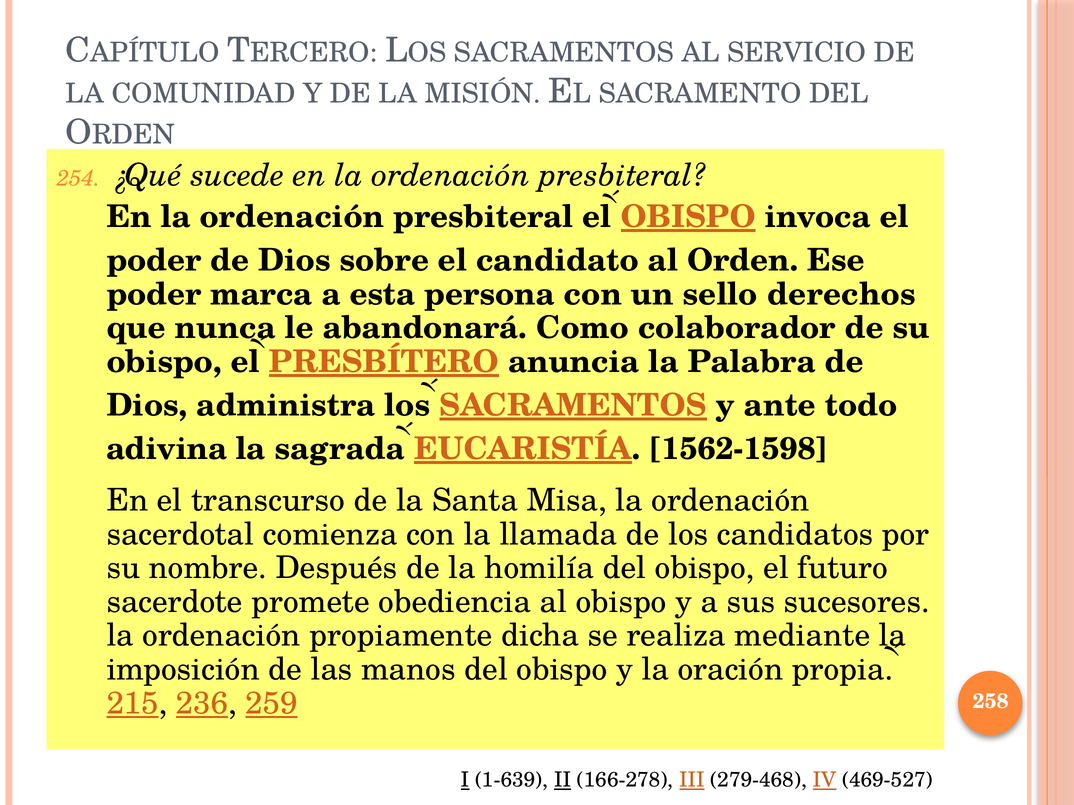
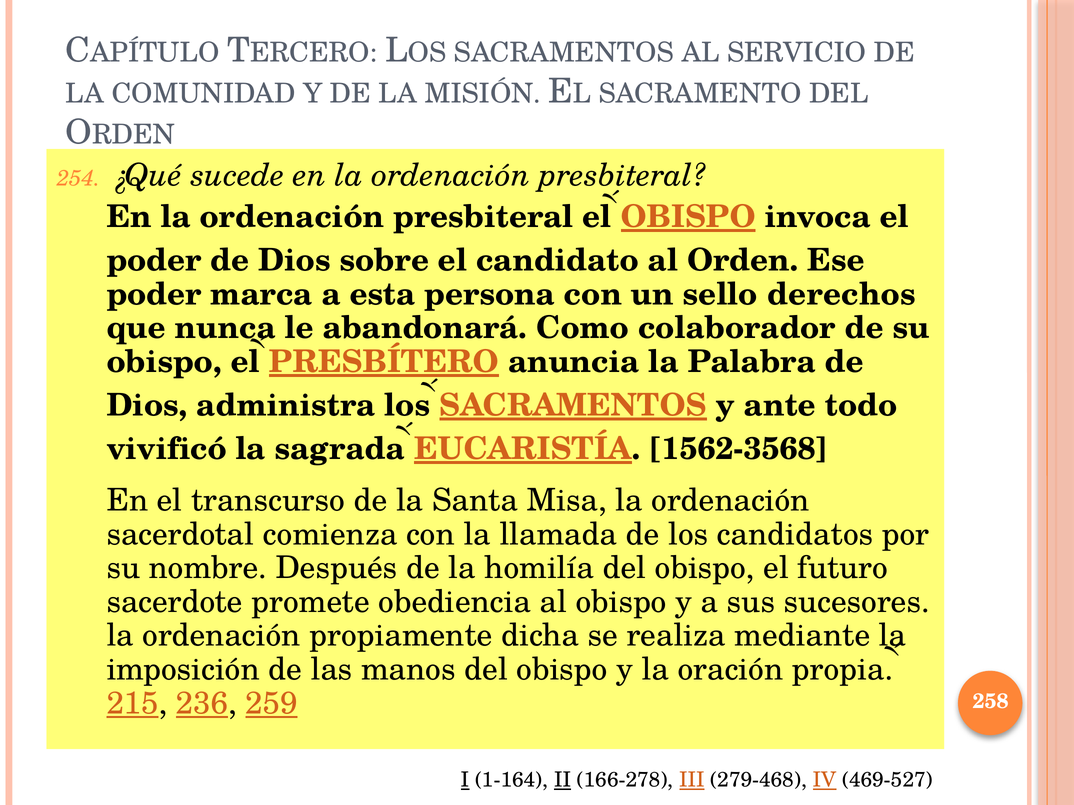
adivina: adivina -> vivificó (167, 449)
1562-1598: 1562-1598 -> 1562-3568 (739, 449)
1-639: 1-639 -> 1-164 (512, 780)
